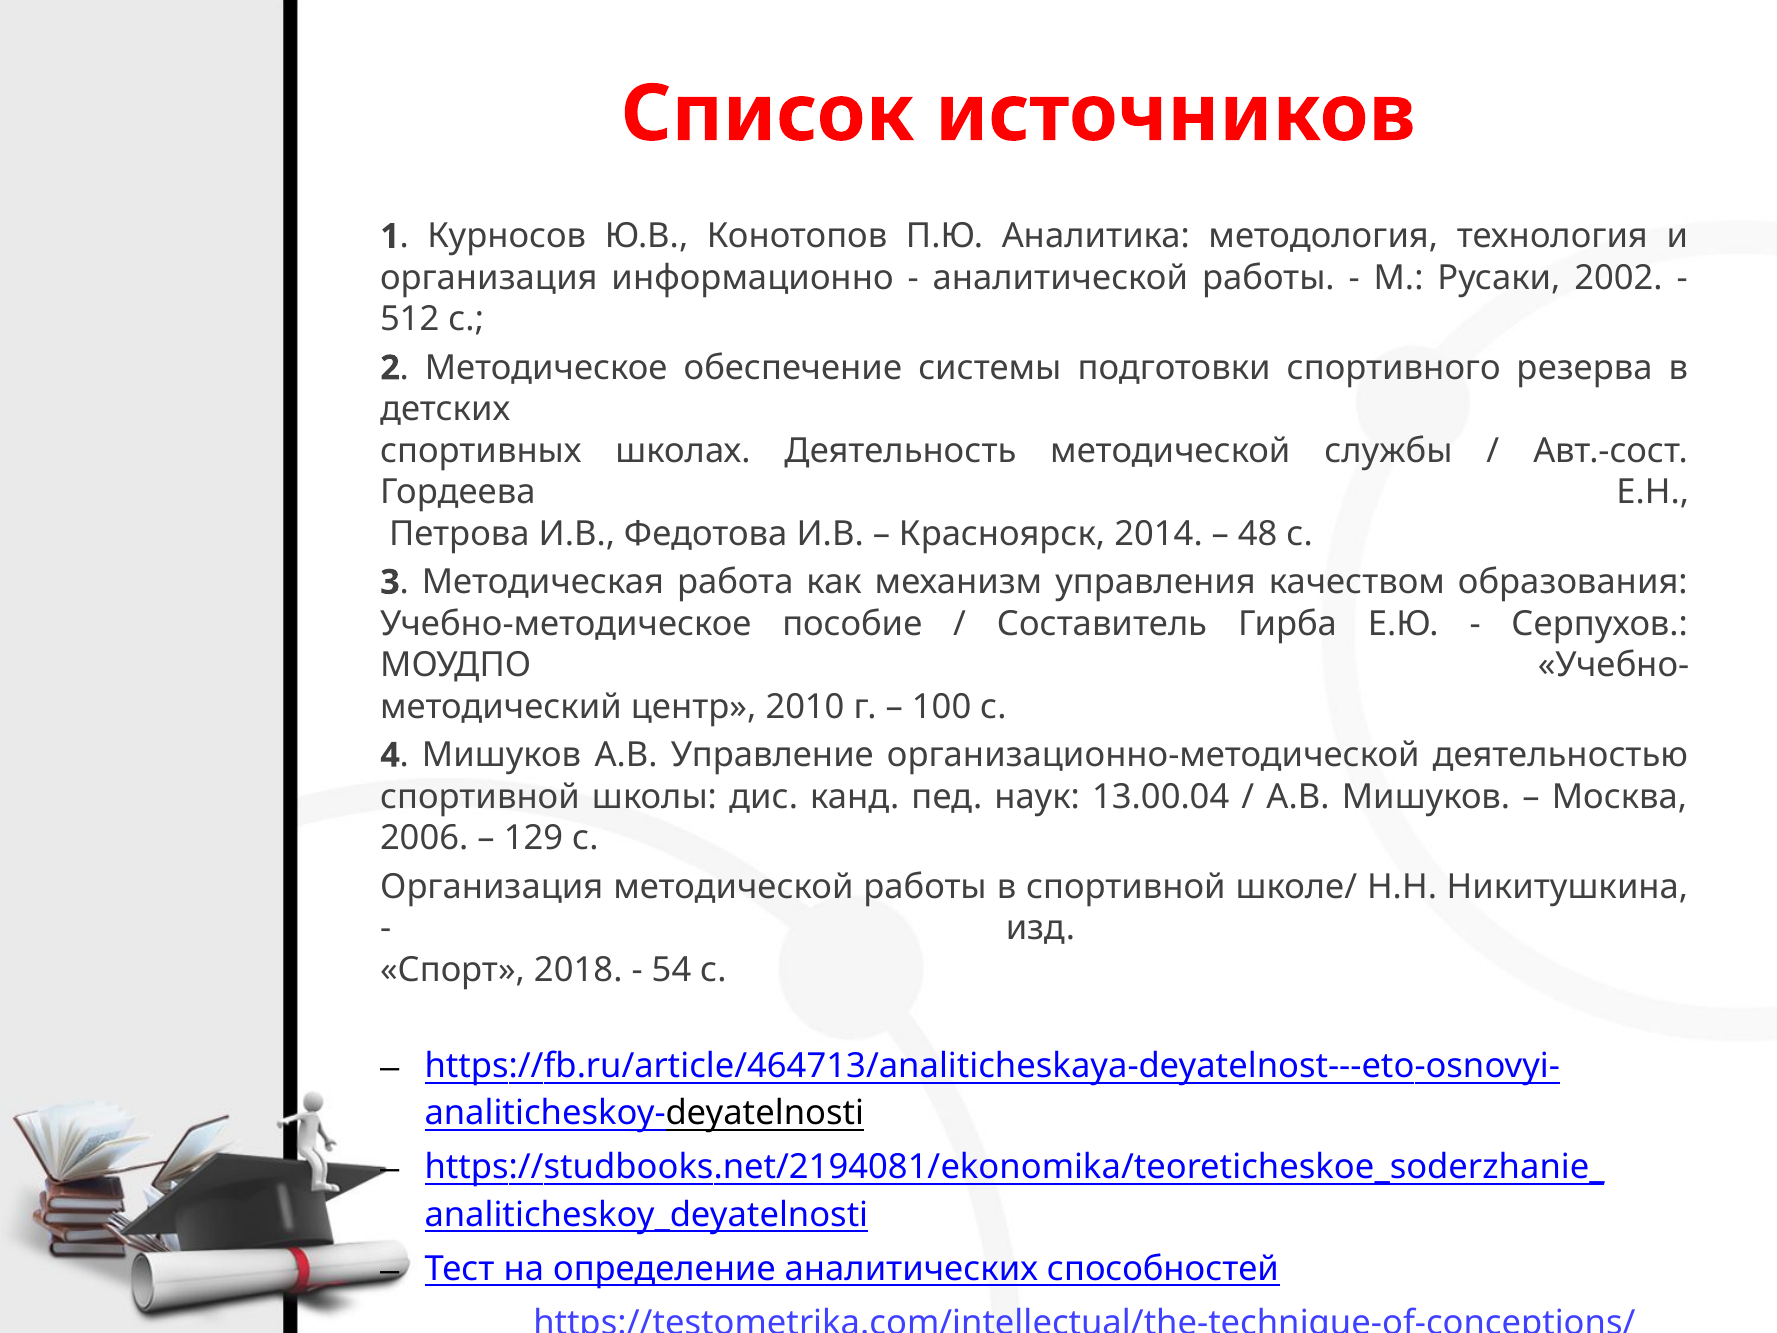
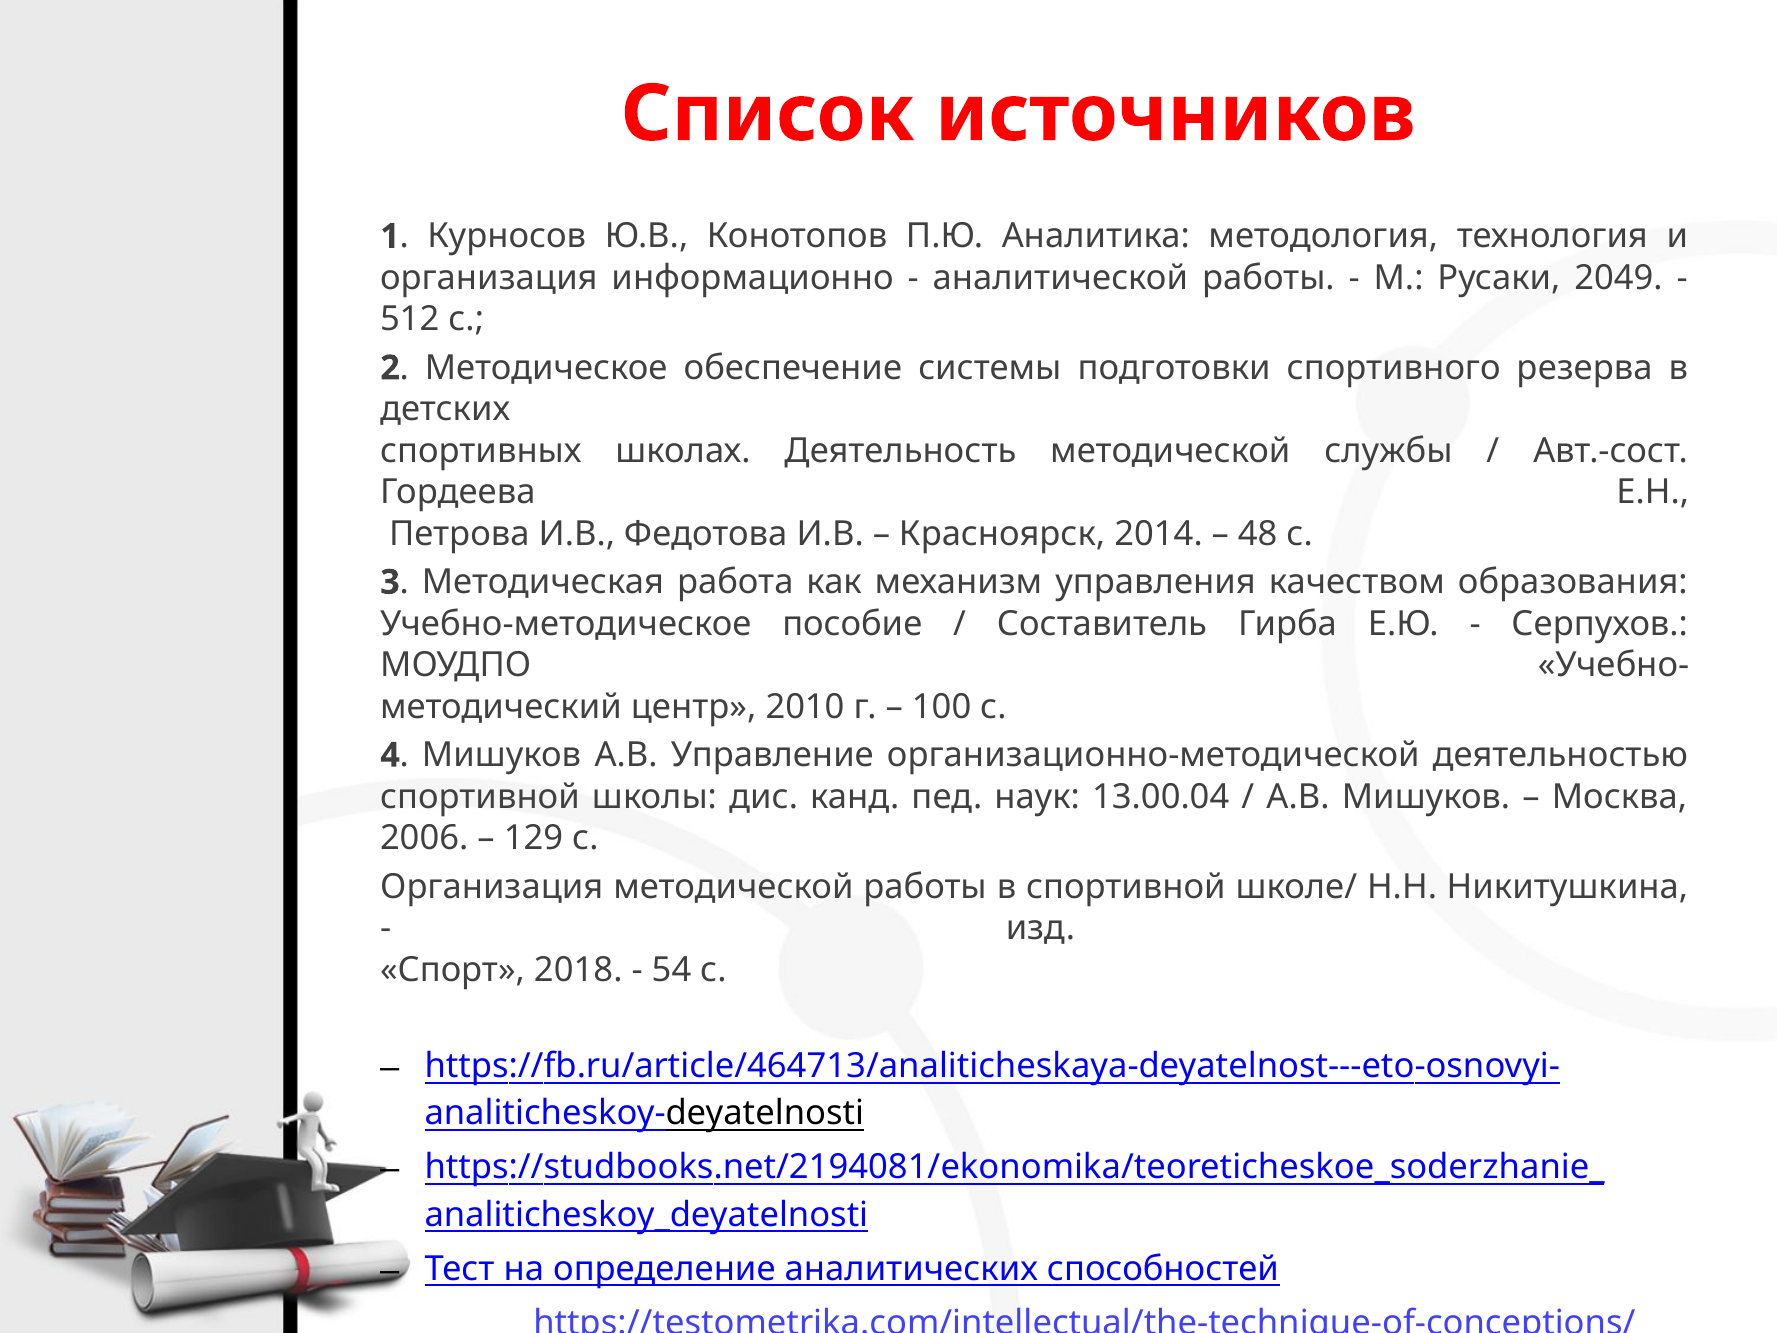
2002: 2002 -> 2049 (1619, 278)
